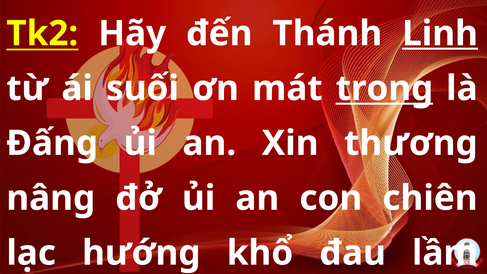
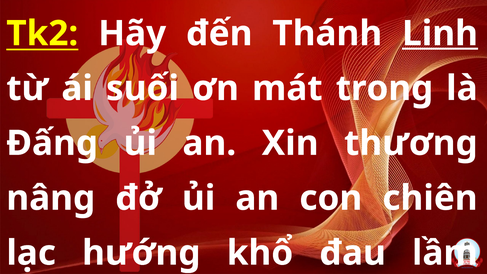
trong underline: present -> none (384, 88)
